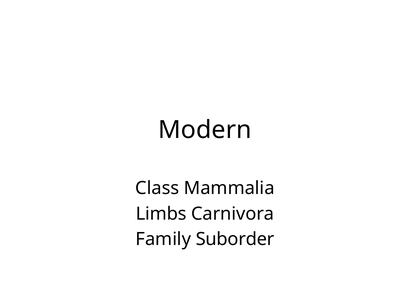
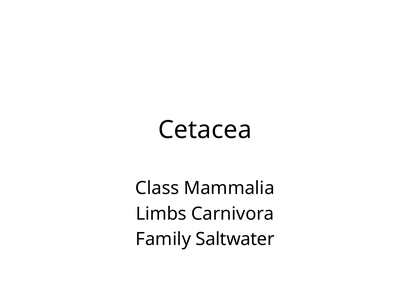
Modern: Modern -> Cetacea (205, 130)
Suborder: Suborder -> Saltwater (235, 240)
